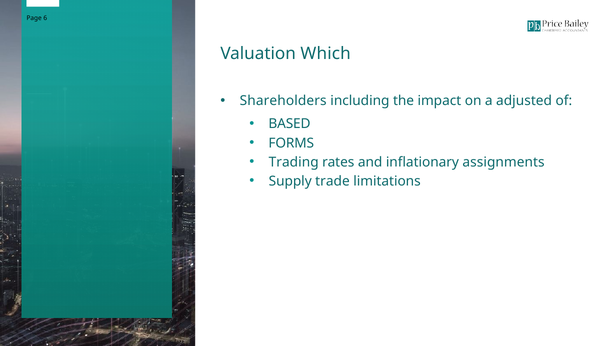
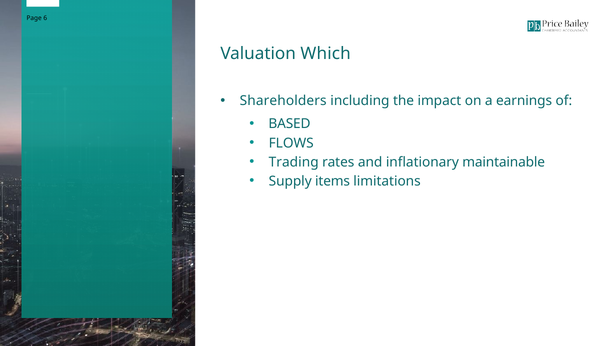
adjusted: adjusted -> earnings (524, 101)
FORMS: FORMS -> FLOWS (291, 143)
assignments: assignments -> maintainable (504, 162)
trade: trade -> items (333, 181)
